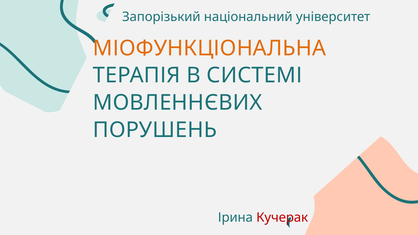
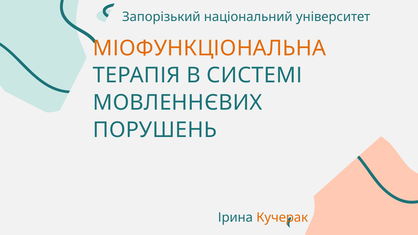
Кучерак colour: red -> orange (282, 218)
